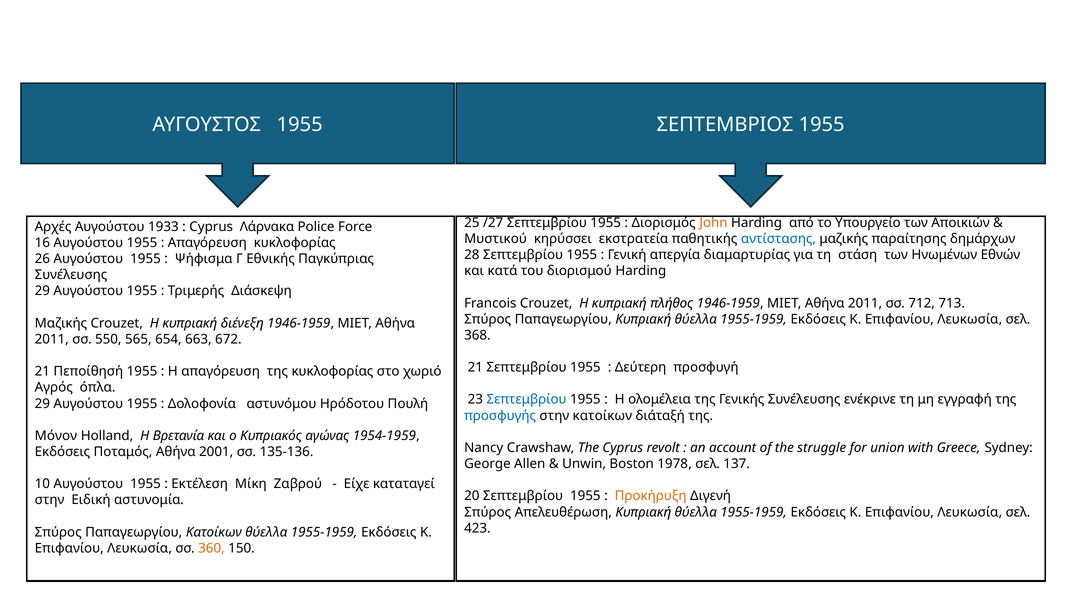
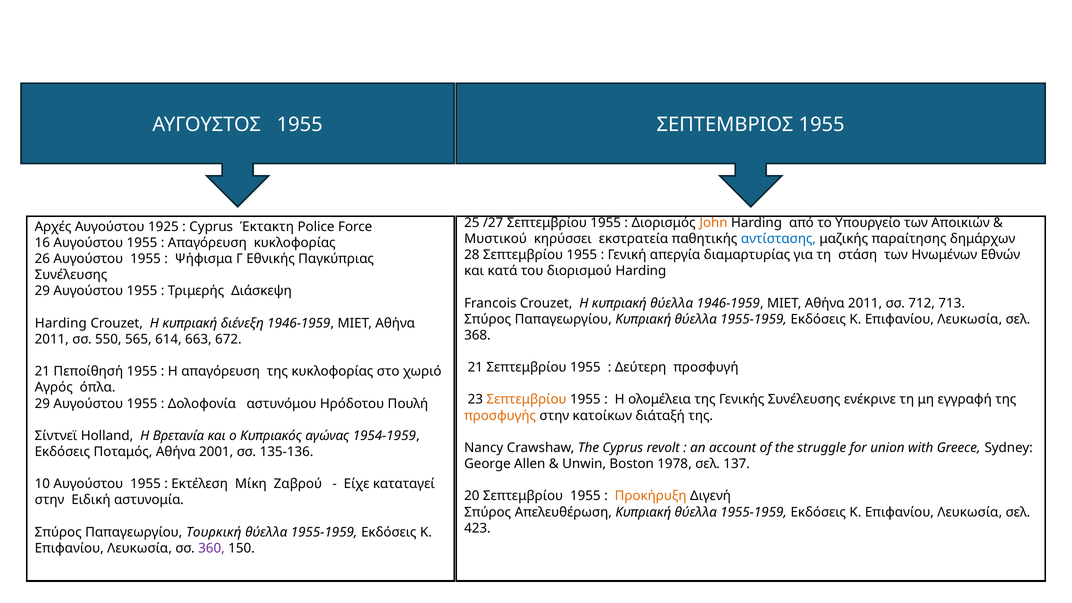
1933: 1933 -> 1925 (163, 227)
Λάρνακα: Λάρνακα -> Έκτακτη (267, 227)
Η κυπριακή πλήθος: πλήθος -> θύελλα (672, 303)
Μαζικής: Μαζικής -> Harding (61, 323)
654: 654 -> 614 (168, 339)
Σεπτεμβρίου colour: blue -> orange (527, 400)
προσφυγής colour: blue -> orange (500, 416)
Μόνον: Μόνον -> Σίντνεϊ (56, 436)
Παπαγεωργίου Κατοίκων: Κατοίκων -> Τουρκική (214, 532)
360 colour: orange -> purple (211, 548)
